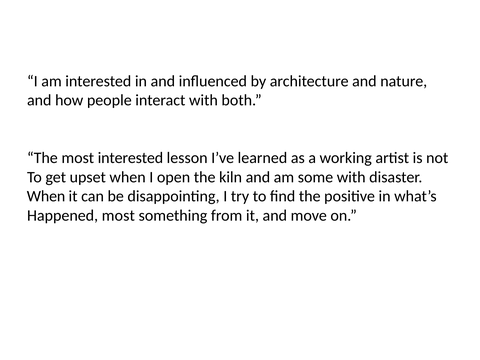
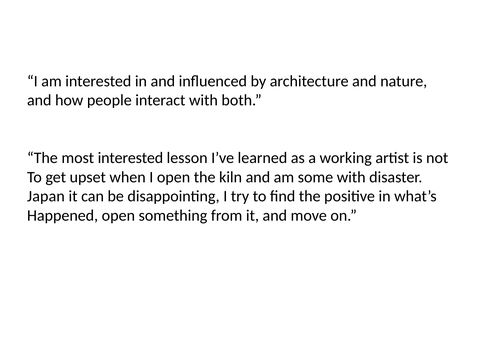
When: When -> Japan (46, 196)
Happened most: most -> open (118, 215)
